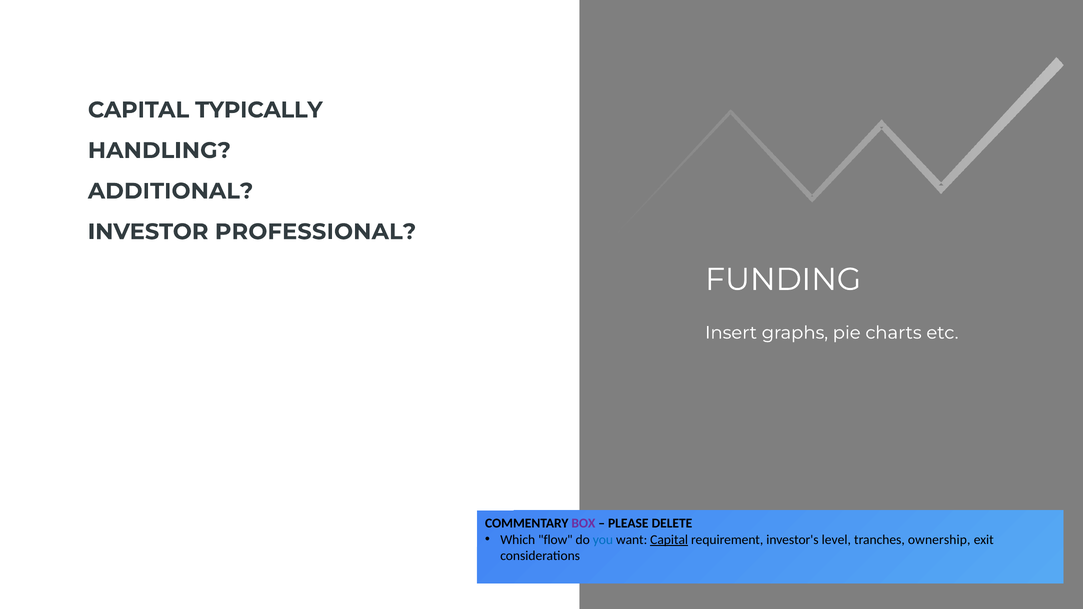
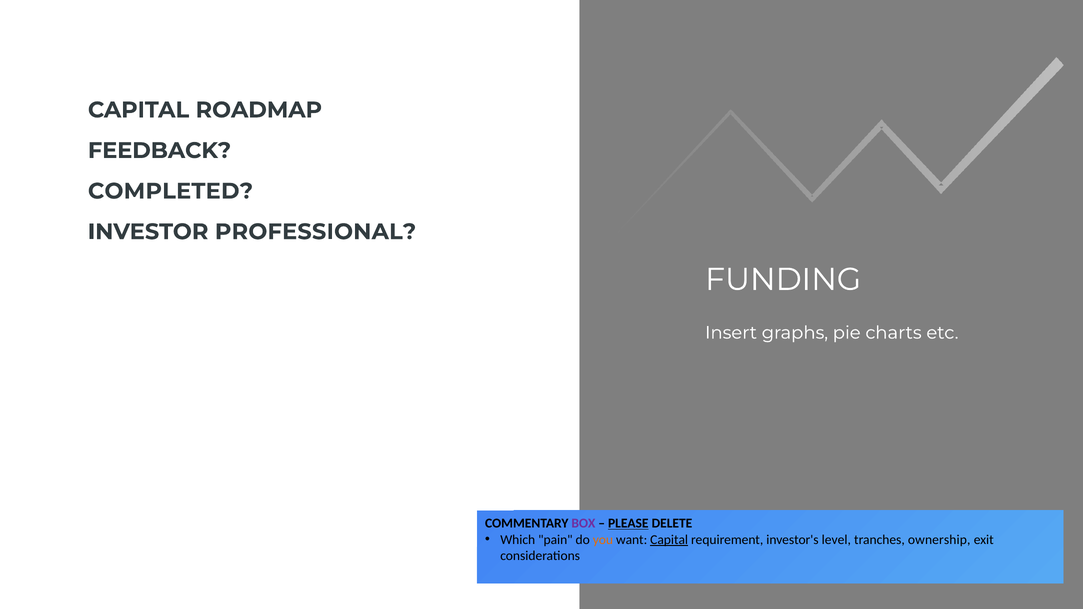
TYPICALLY: TYPICALLY -> ROADMAP (259, 110)
HANDLING: HANDLING -> FEEDBACK (160, 151)
ADDITIONAL: ADDITIONAL -> COMPLETED (170, 191)
PLEASE underline: none -> present (628, 524)
flow: flow -> pain (555, 540)
you colour: blue -> orange (603, 540)
